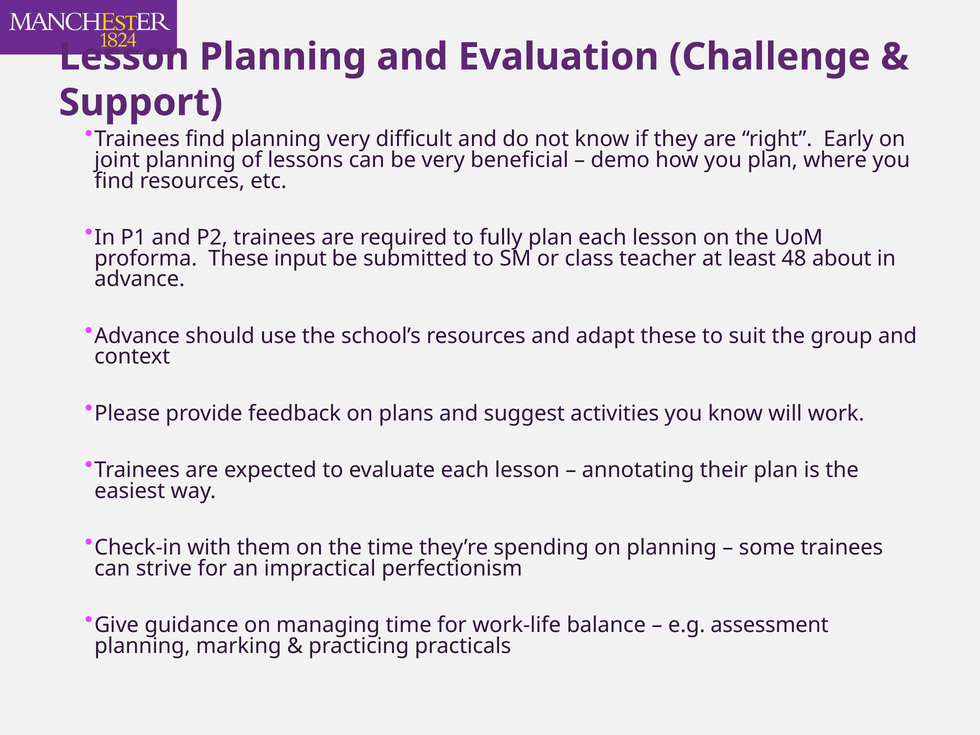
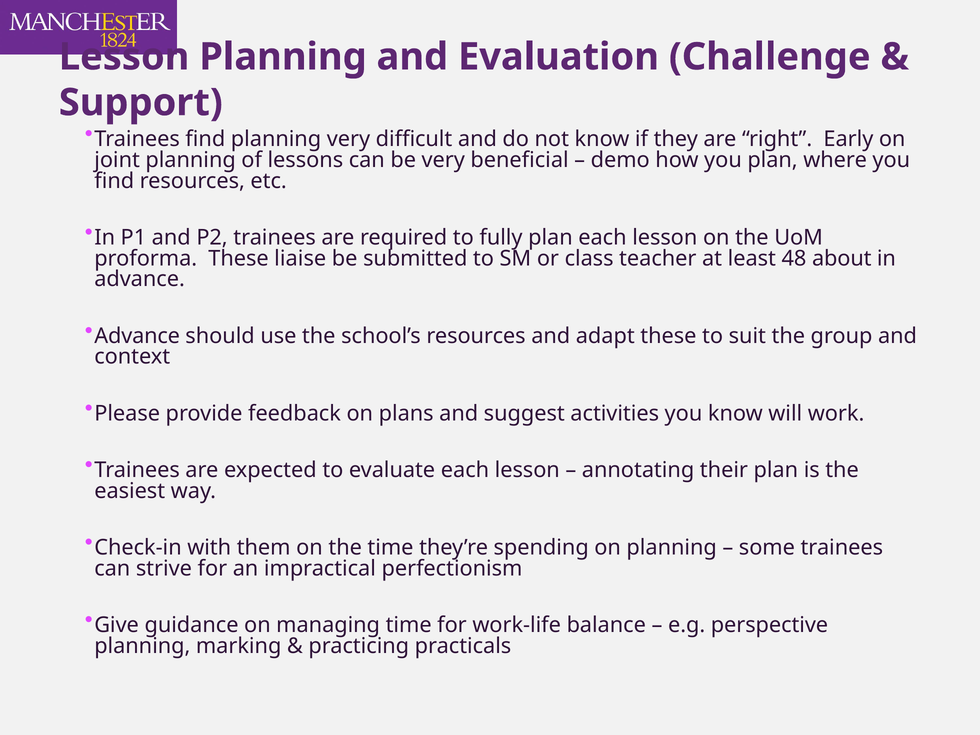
input: input -> liaise (300, 258)
assessment: assessment -> perspective (769, 625)
